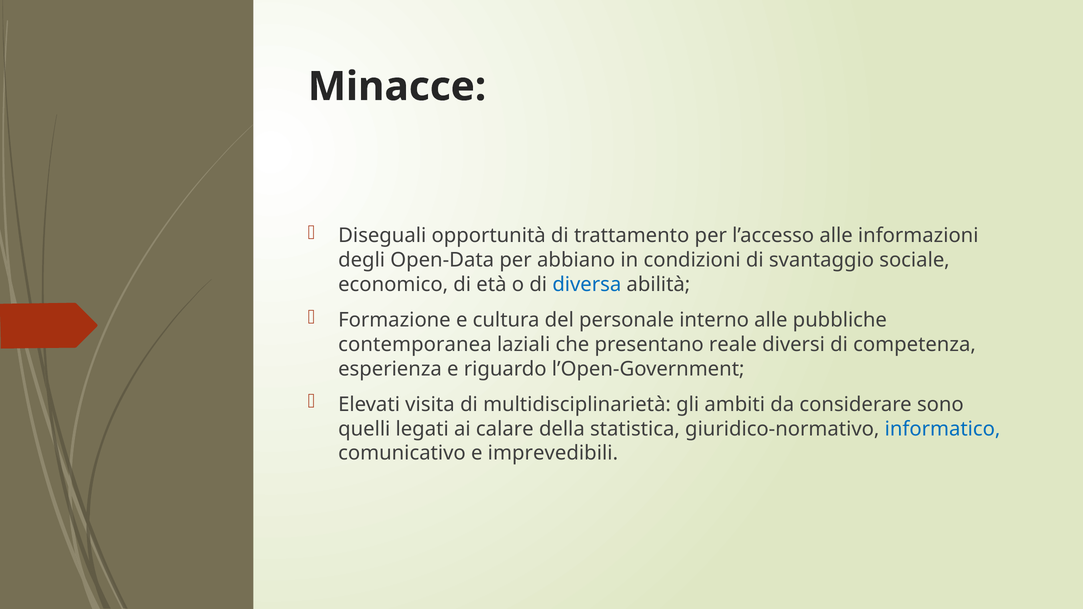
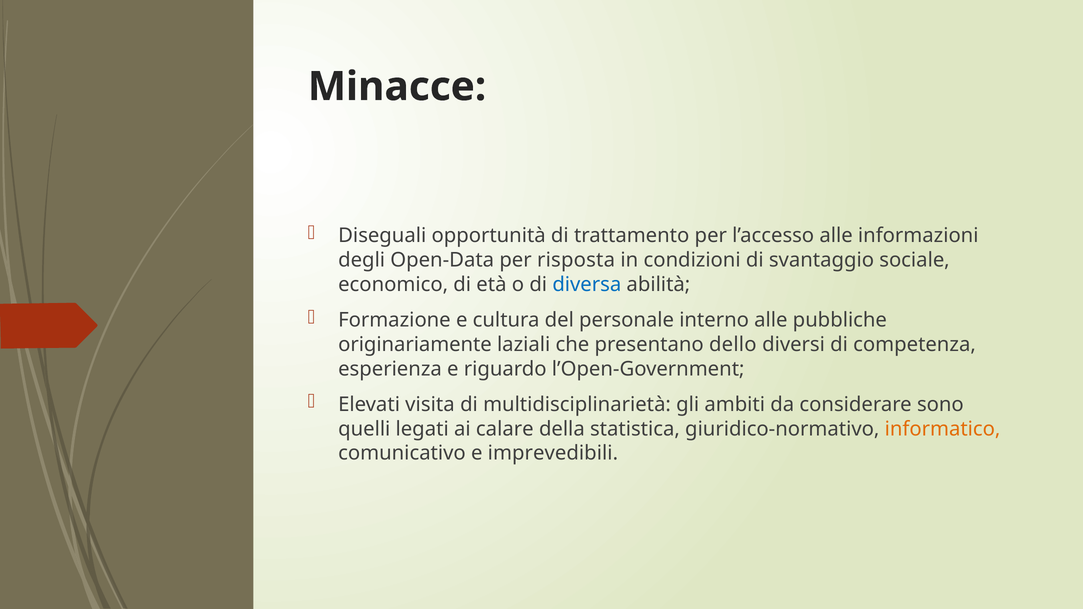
abbiano: abbiano -> risposta (576, 260)
contemporanea: contemporanea -> originariamente (415, 345)
reale: reale -> dello (733, 345)
informatico colour: blue -> orange (943, 429)
